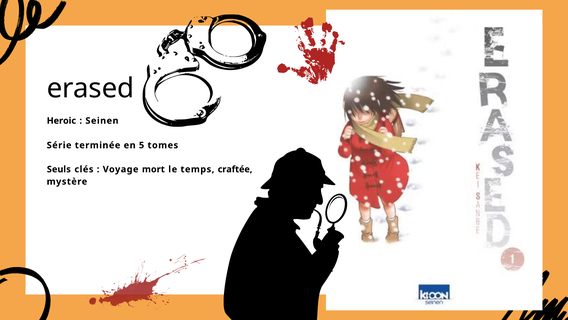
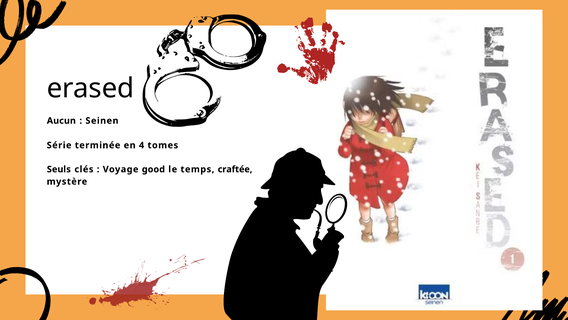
Heroic: Heroic -> Aucun (61, 121)
5: 5 -> 4 (142, 145)
mort: mort -> good (153, 169)
